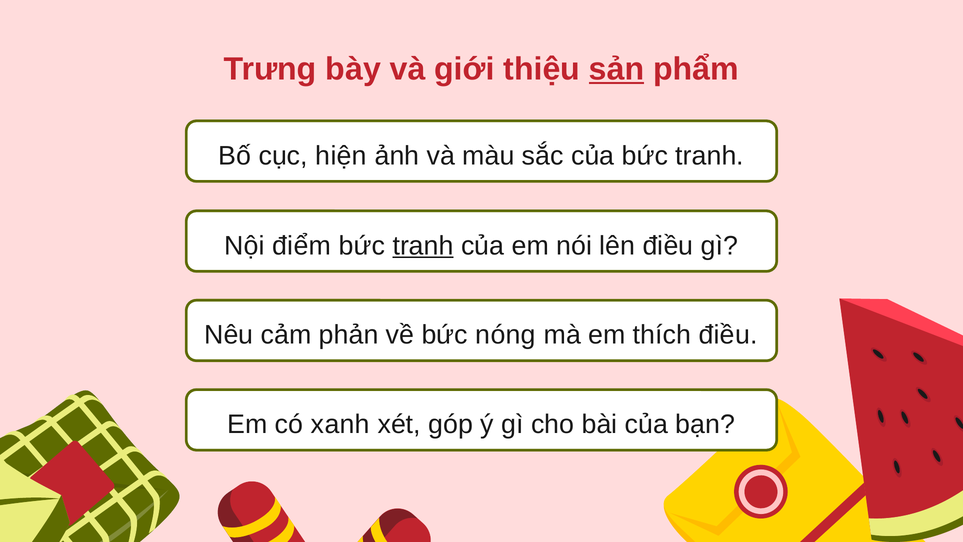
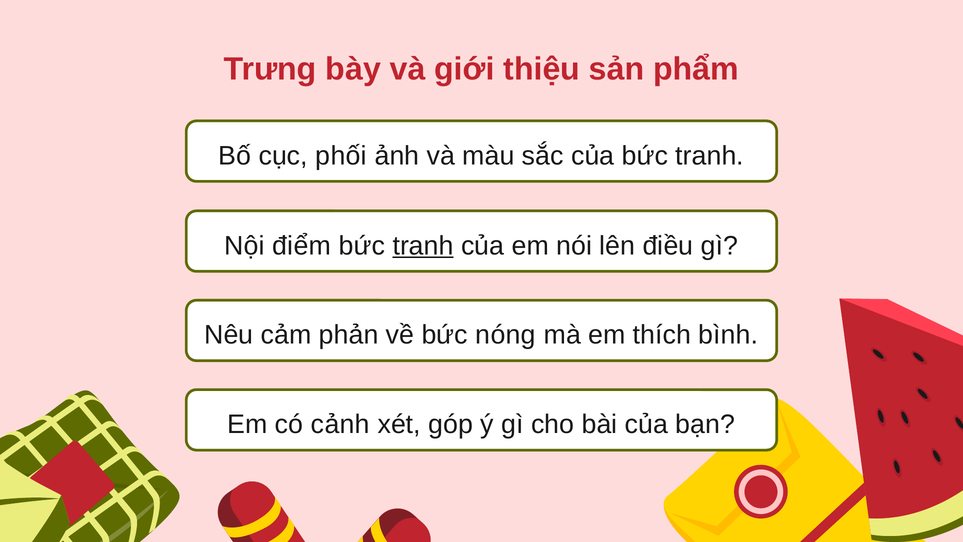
sản underline: present -> none (617, 69)
hiện: hiện -> phối (341, 156)
thích điều: điều -> bình (728, 335)
xanh: xanh -> cảnh (340, 424)
